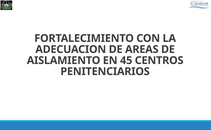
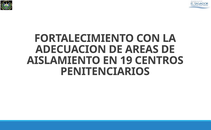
45: 45 -> 19 (126, 60)
